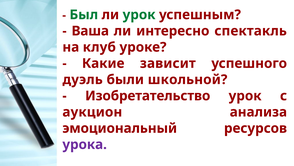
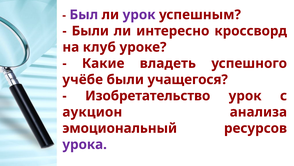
Был colour: green -> purple (84, 15)
урок colour: green -> purple (139, 15)
Ваша: Ваша -> Были (90, 31)
спектакль: спектакль -> кроссворд (251, 31)
зависит: зависит -> владеть (168, 63)
дуэль: дуэль -> учёбе (83, 79)
школьной: школьной -> учащегося (188, 79)
